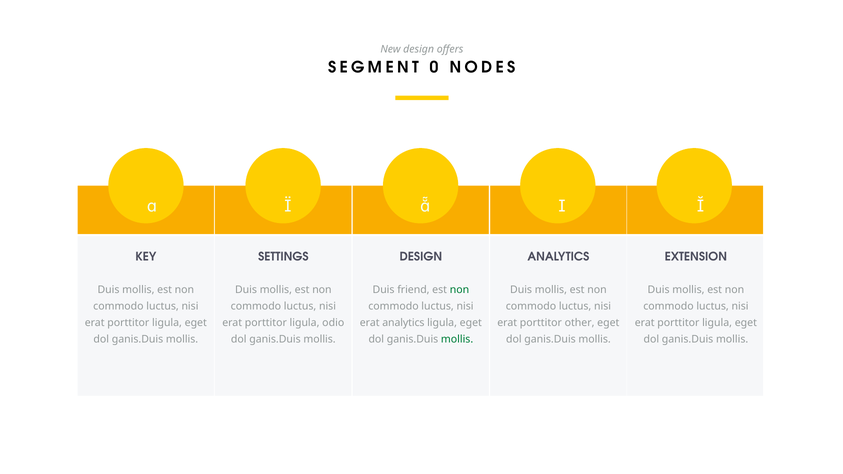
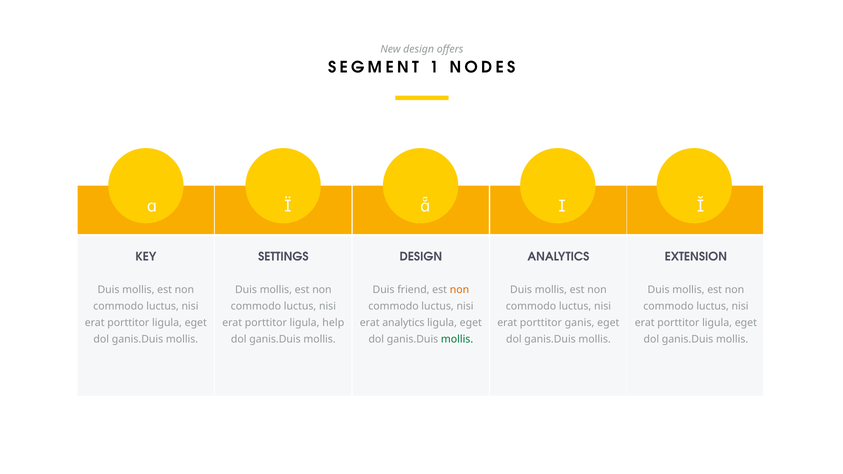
0: 0 -> 1 (434, 67)
non colour: green -> orange (459, 290)
odio: odio -> help (333, 323)
other: other -> ganis (580, 323)
